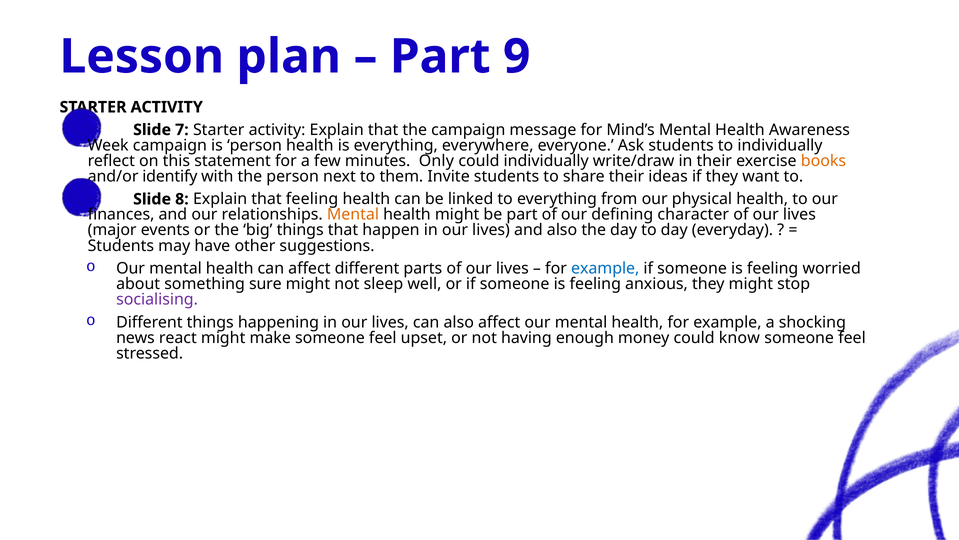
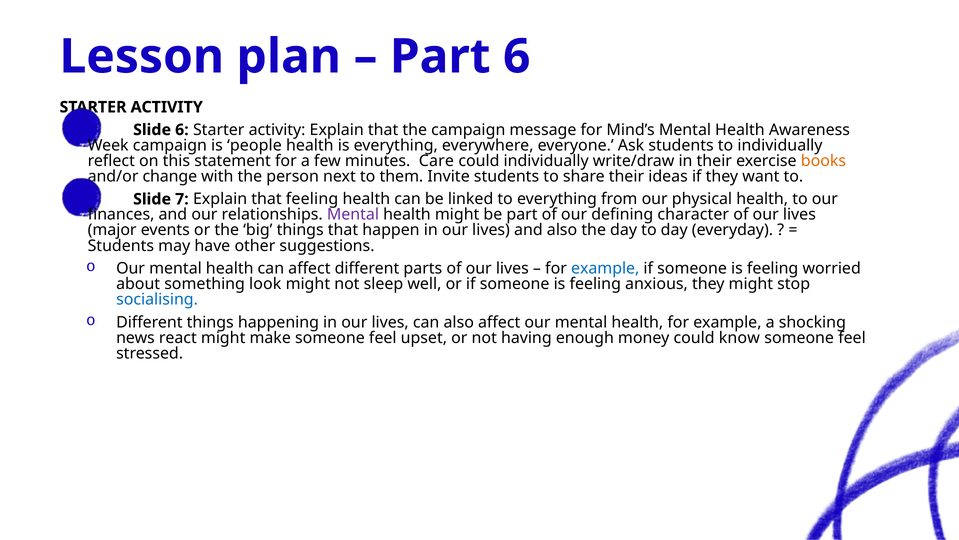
Part 9: 9 -> 6 (517, 57)
Slide 7: 7 -> 6 (182, 130)
is person: person -> people (254, 145)
Only: Only -> Care (436, 161)
identify: identify -> change (170, 176)
8: 8 -> 7 (182, 199)
Mental colour: orange -> purple (353, 214)
sure: sure -> look (265, 284)
socialising colour: purple -> blue (157, 299)
